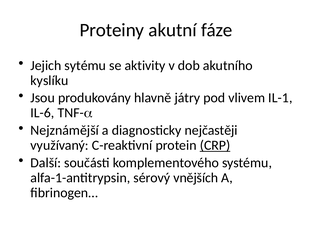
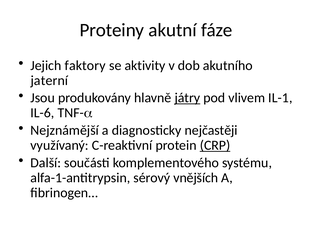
sytému: sytému -> faktory (85, 65)
kyslíku: kyslíku -> jaterní (49, 80)
játry underline: none -> present (187, 98)
